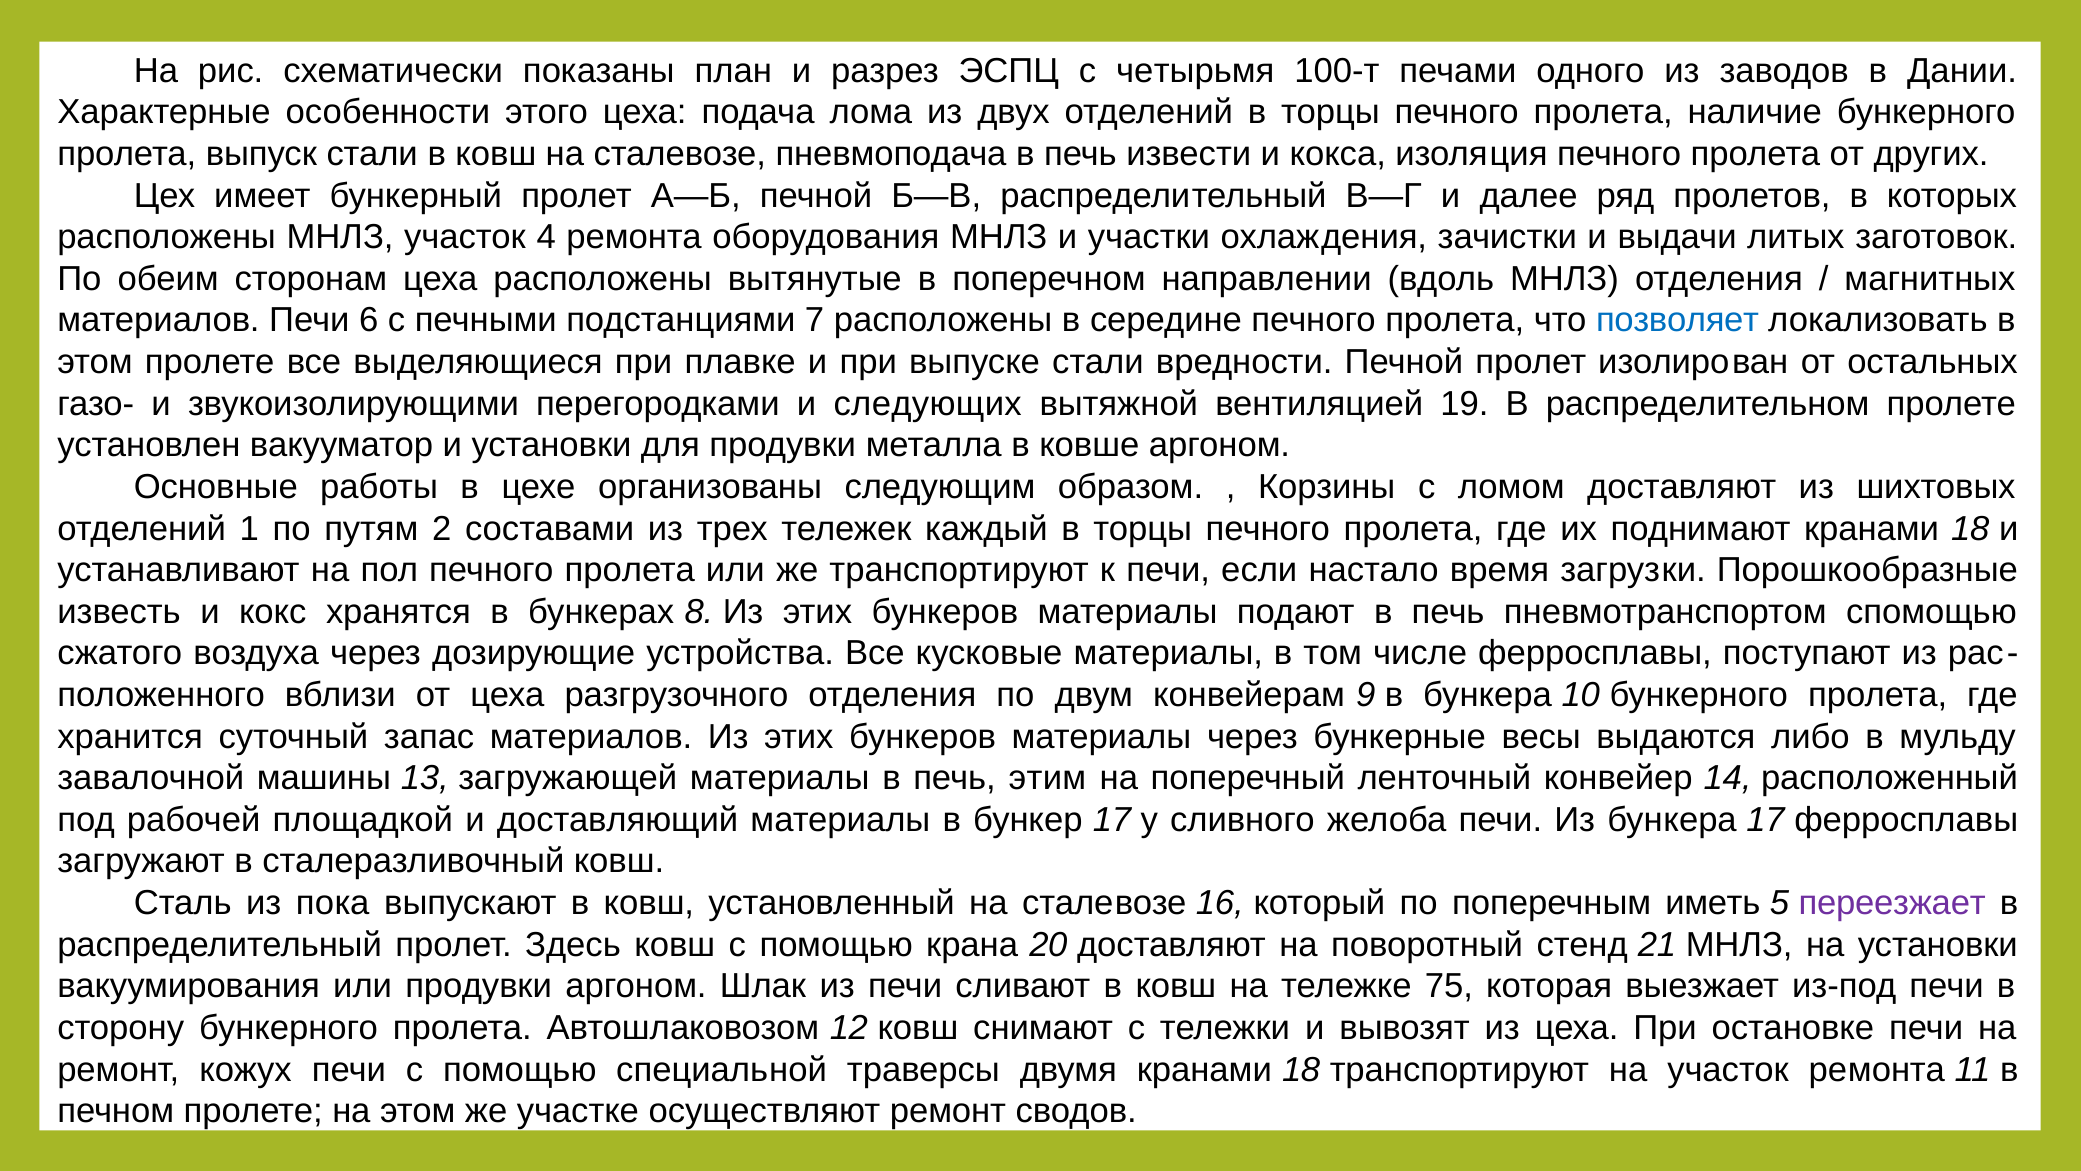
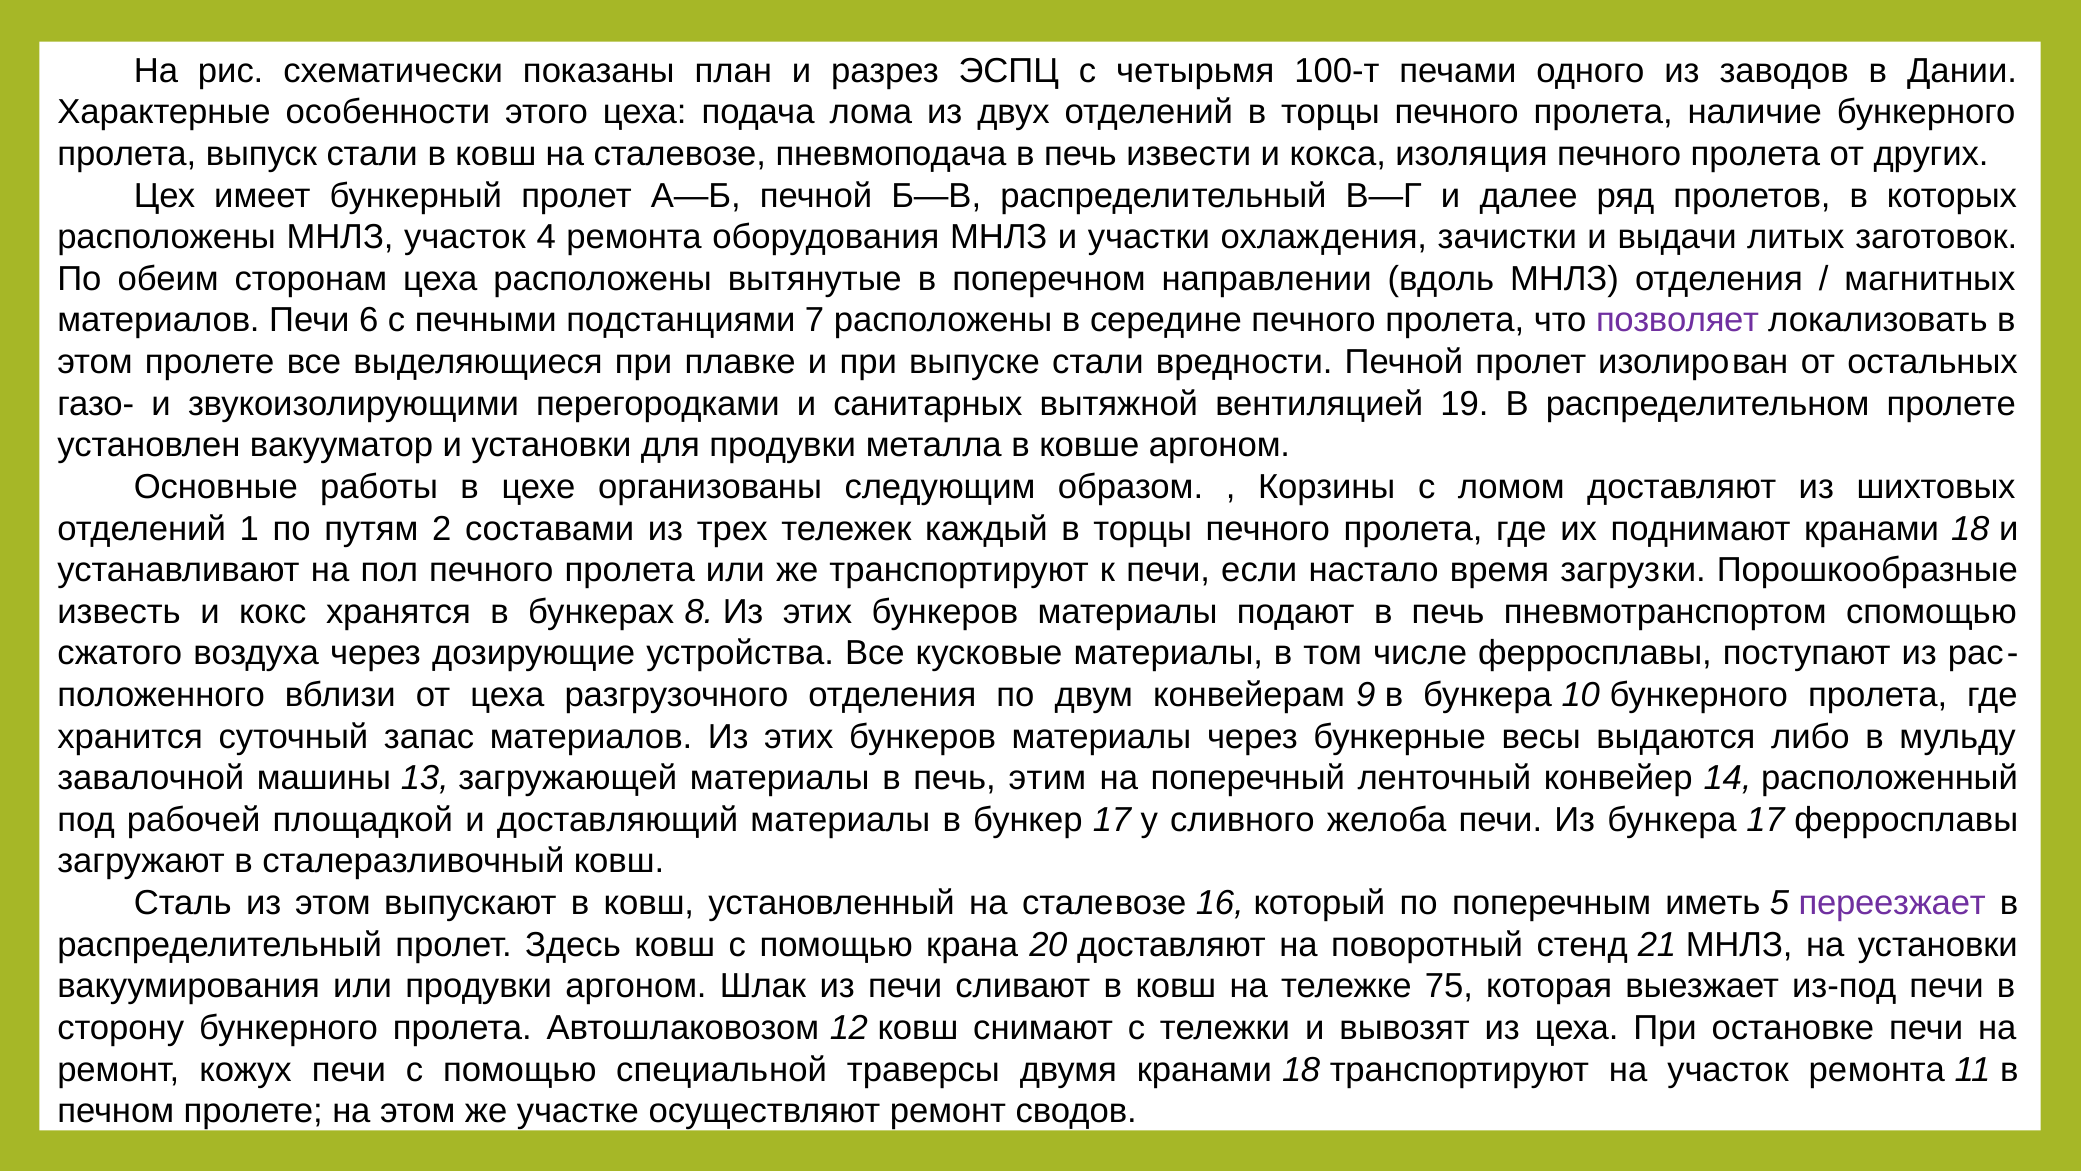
позволяет colour: blue -> purple (1678, 320)
следующих: следующих -> санитарных (928, 404)
из пока: пока -> этом (333, 903)
